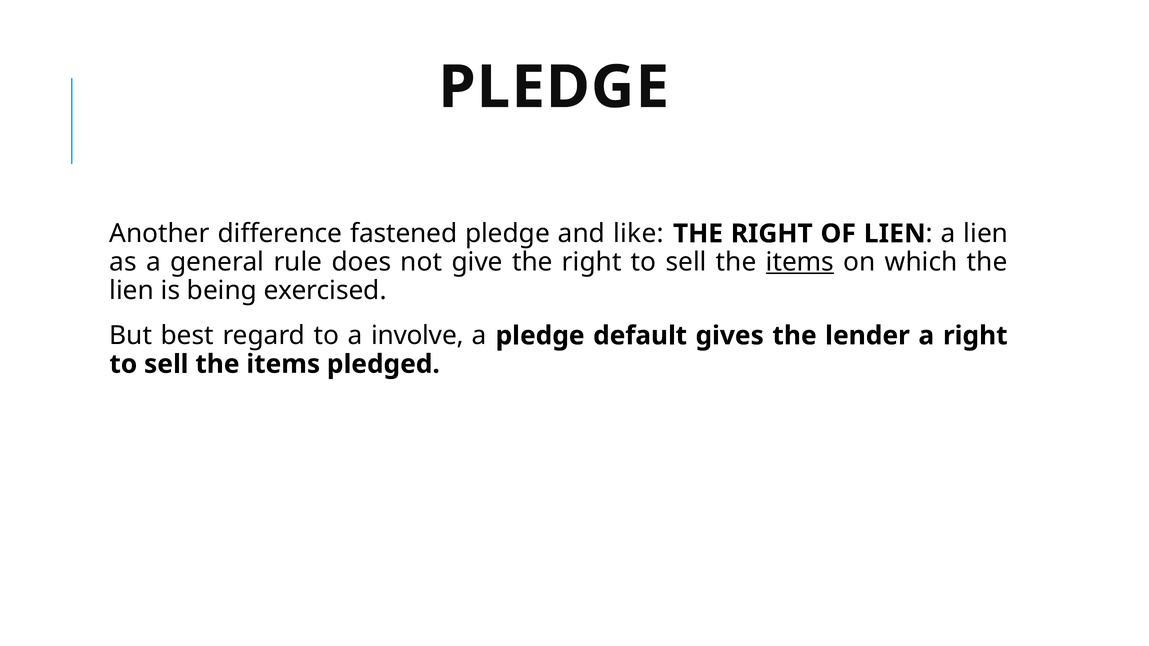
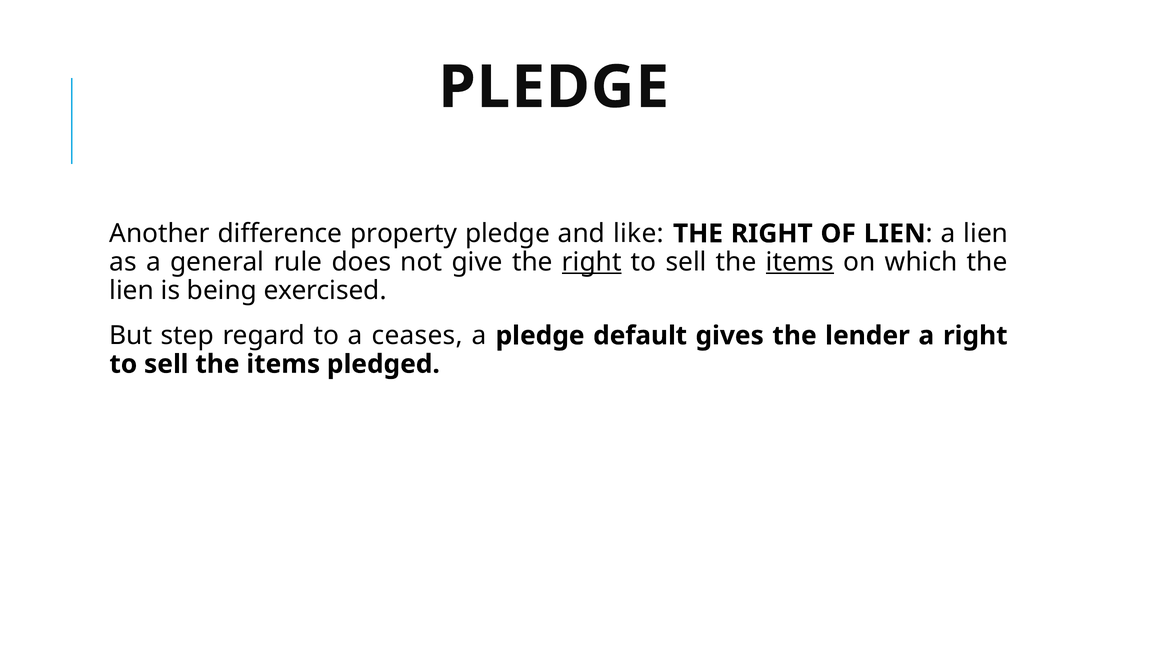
fastened: fastened -> property (404, 234)
right underline: none -> present (592, 262)
best: best -> step (187, 336)
involve: involve -> ceases (417, 336)
